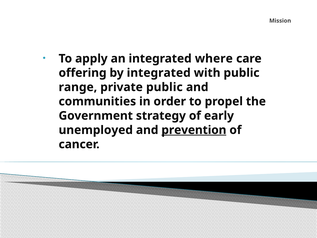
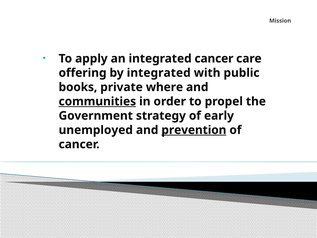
integrated where: where -> cancer (214, 59)
range: range -> books (78, 87)
private public: public -> where (164, 87)
communities underline: none -> present (97, 101)
